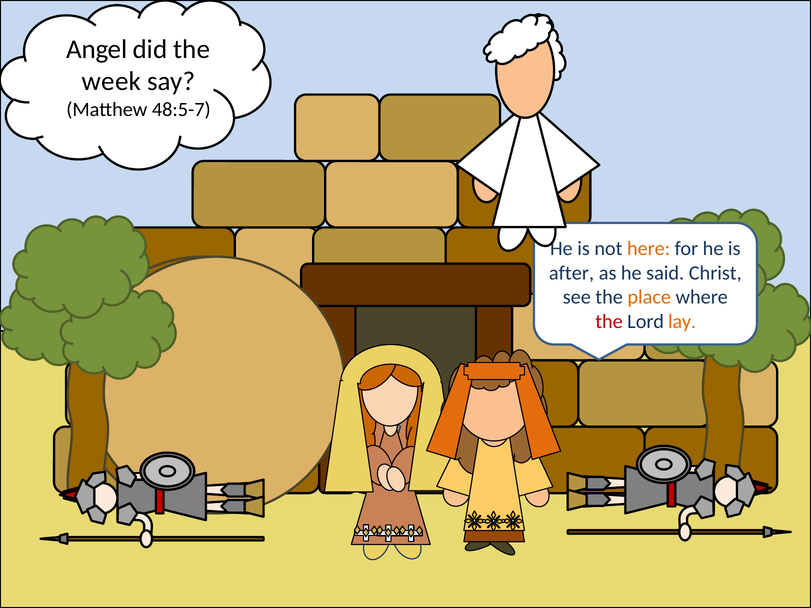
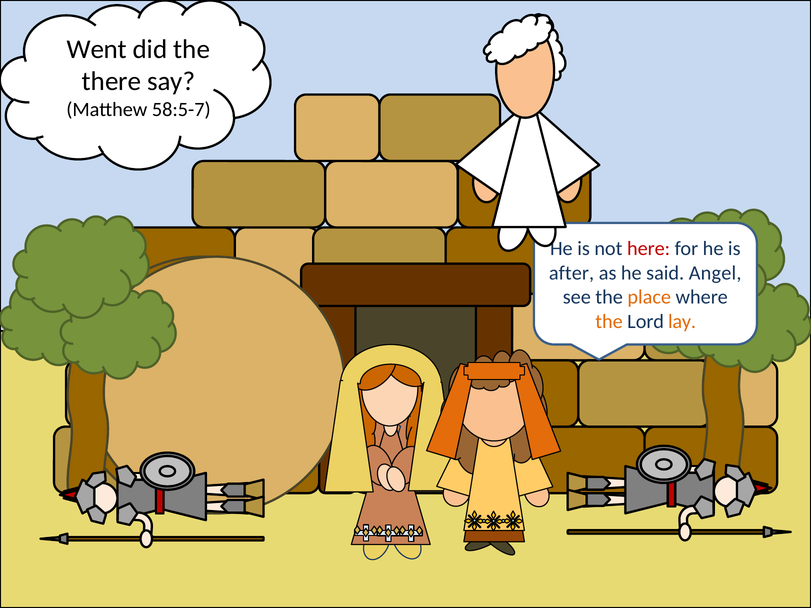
Angel: Angel -> Went (97, 49)
week: week -> there (112, 82)
48:5-7: 48:5-7 -> 58:5-7 (181, 109)
here colour: orange -> red (649, 249)
Christ: Christ -> Angel (715, 273)
the colour: red -> orange (609, 322)
